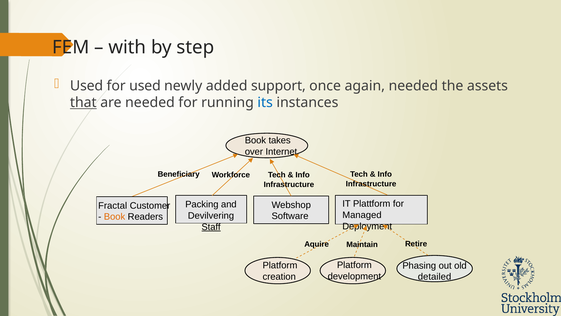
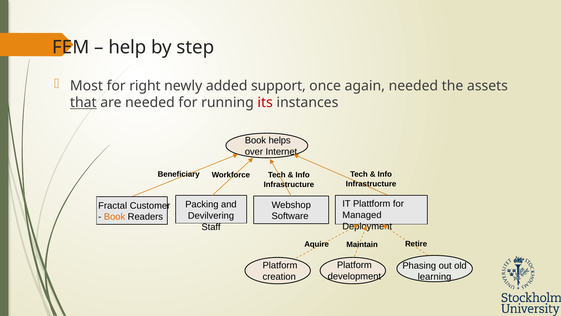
with: with -> help (127, 47)
Used: Used -> Most (86, 86)
for used: used -> right (145, 86)
its colour: blue -> red (265, 102)
takes: takes -> helps (280, 140)
Staff underline: present -> none (211, 227)
detailed: detailed -> learning (435, 277)
